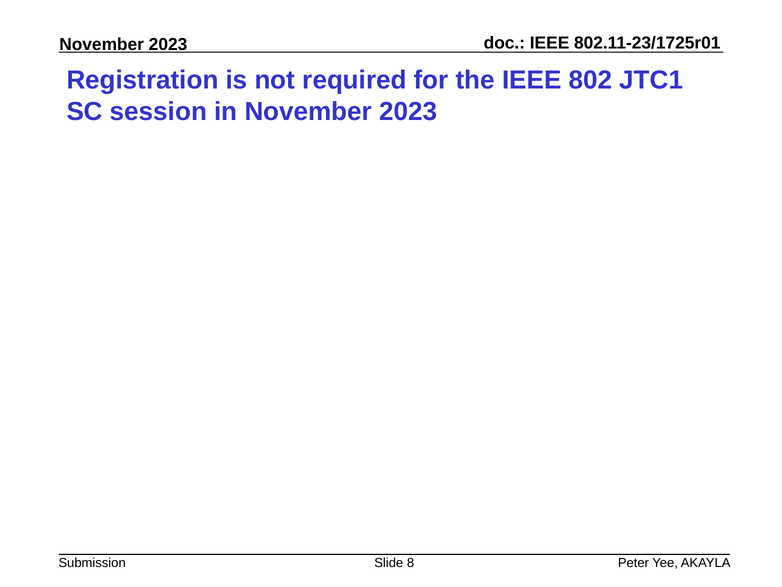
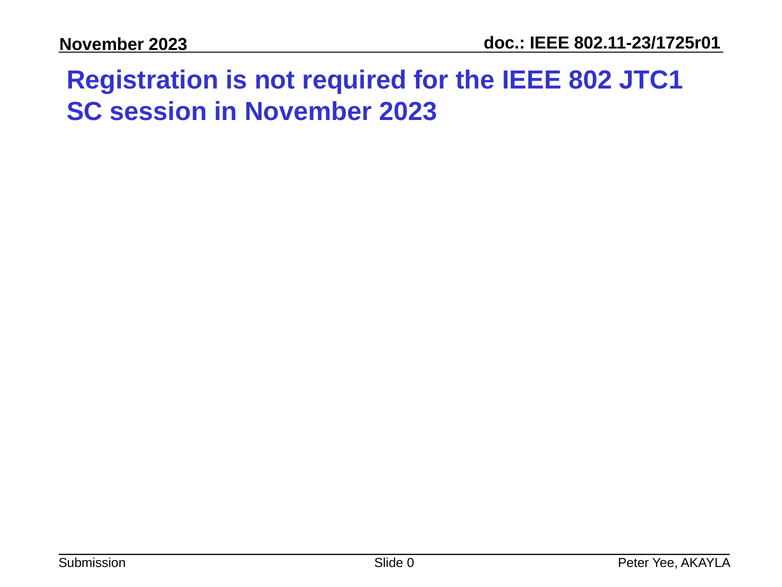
8: 8 -> 0 (411, 562)
